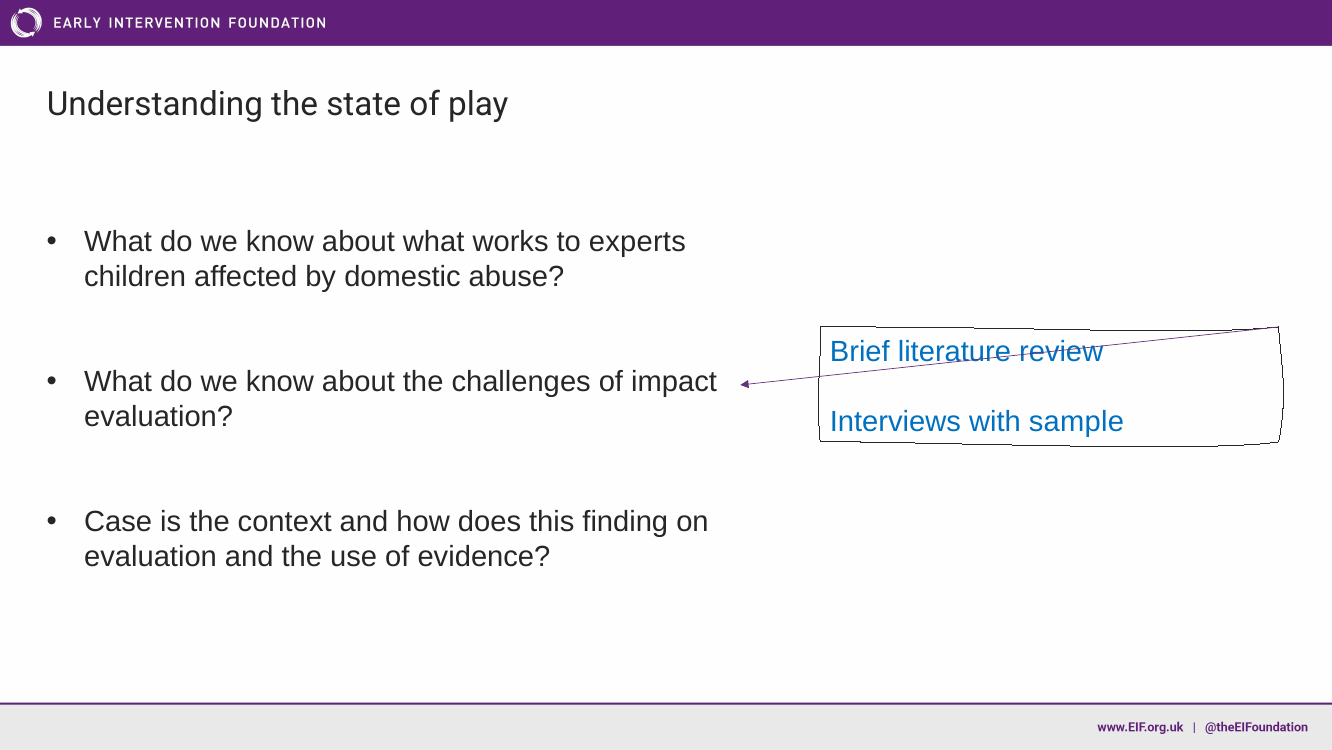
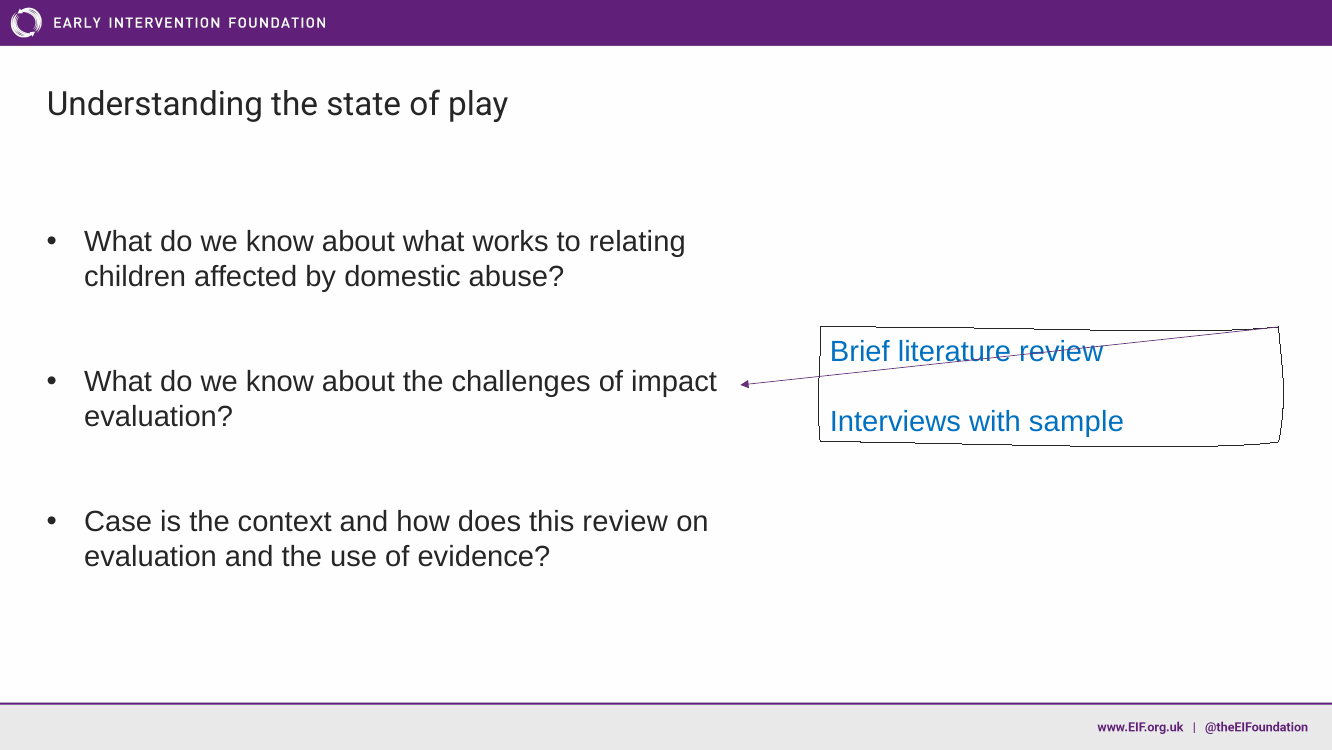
experts: experts -> relating (637, 242)
this finding: finding -> review (625, 522)
